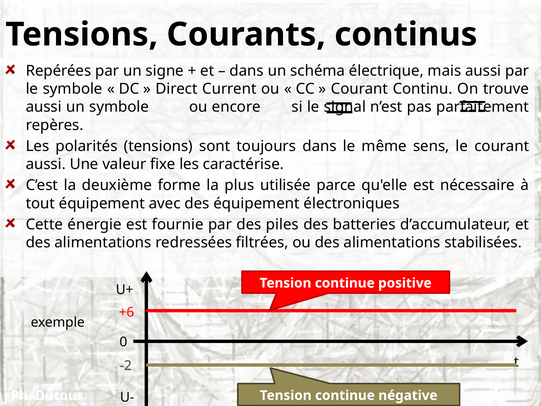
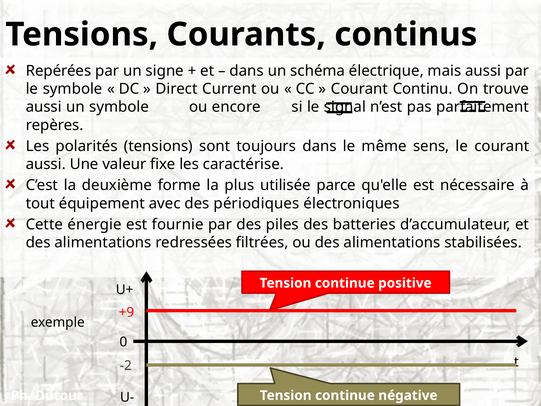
des équipement: équipement -> périodiques (257, 203)
+6: +6 -> +9 (126, 312)
